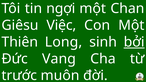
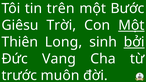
ngợi: ngợi -> trên (61, 8)
Chan: Chan -> Bước (127, 8)
Việc: Việc -> Trời (61, 25)
Một underline: none -> present (131, 25)
